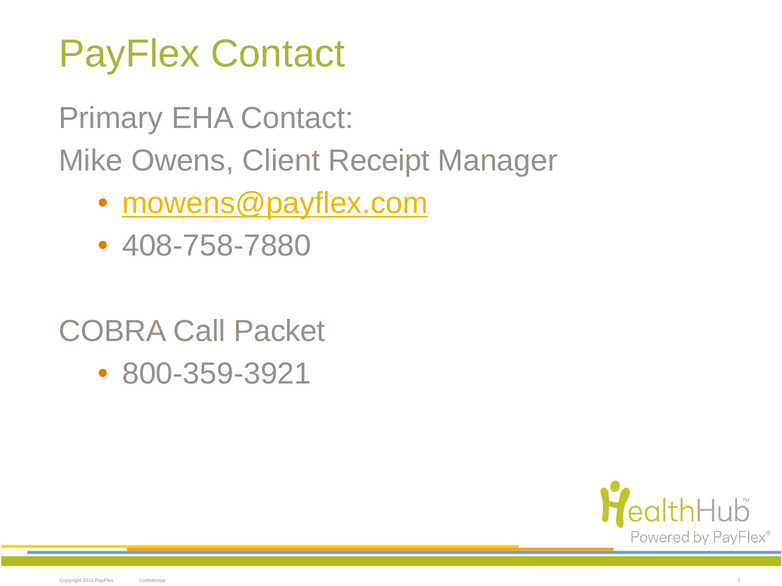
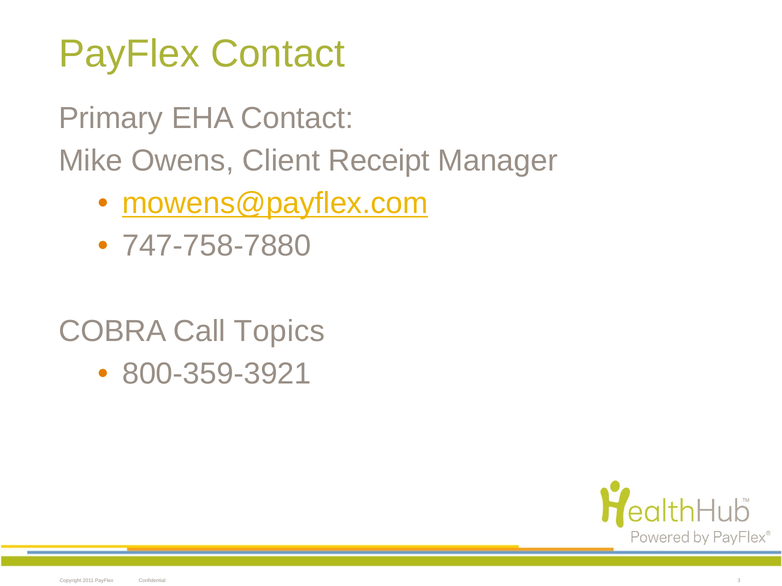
408-758-7880: 408-758-7880 -> 747-758-7880 (217, 246)
Packet: Packet -> Topics (279, 331)
